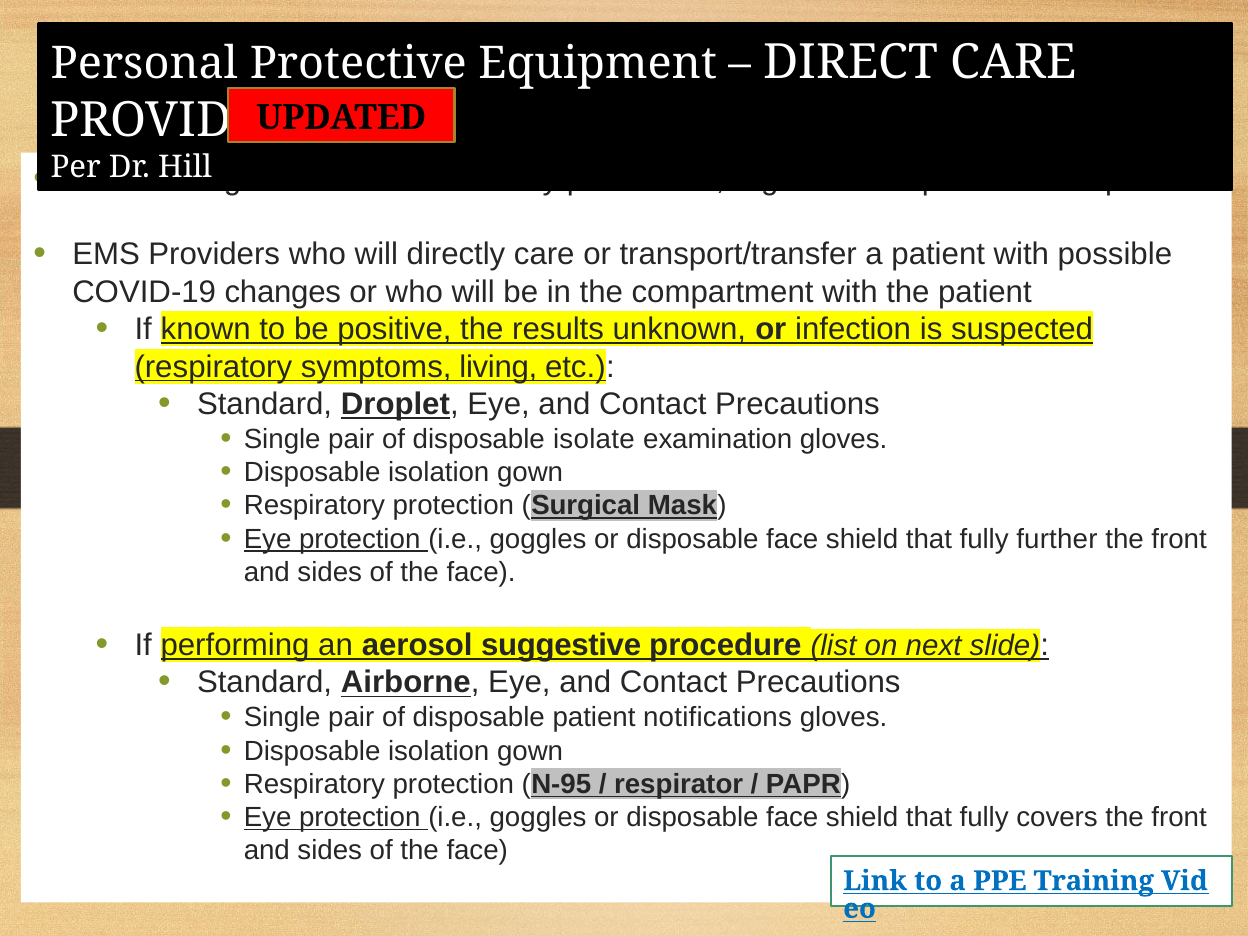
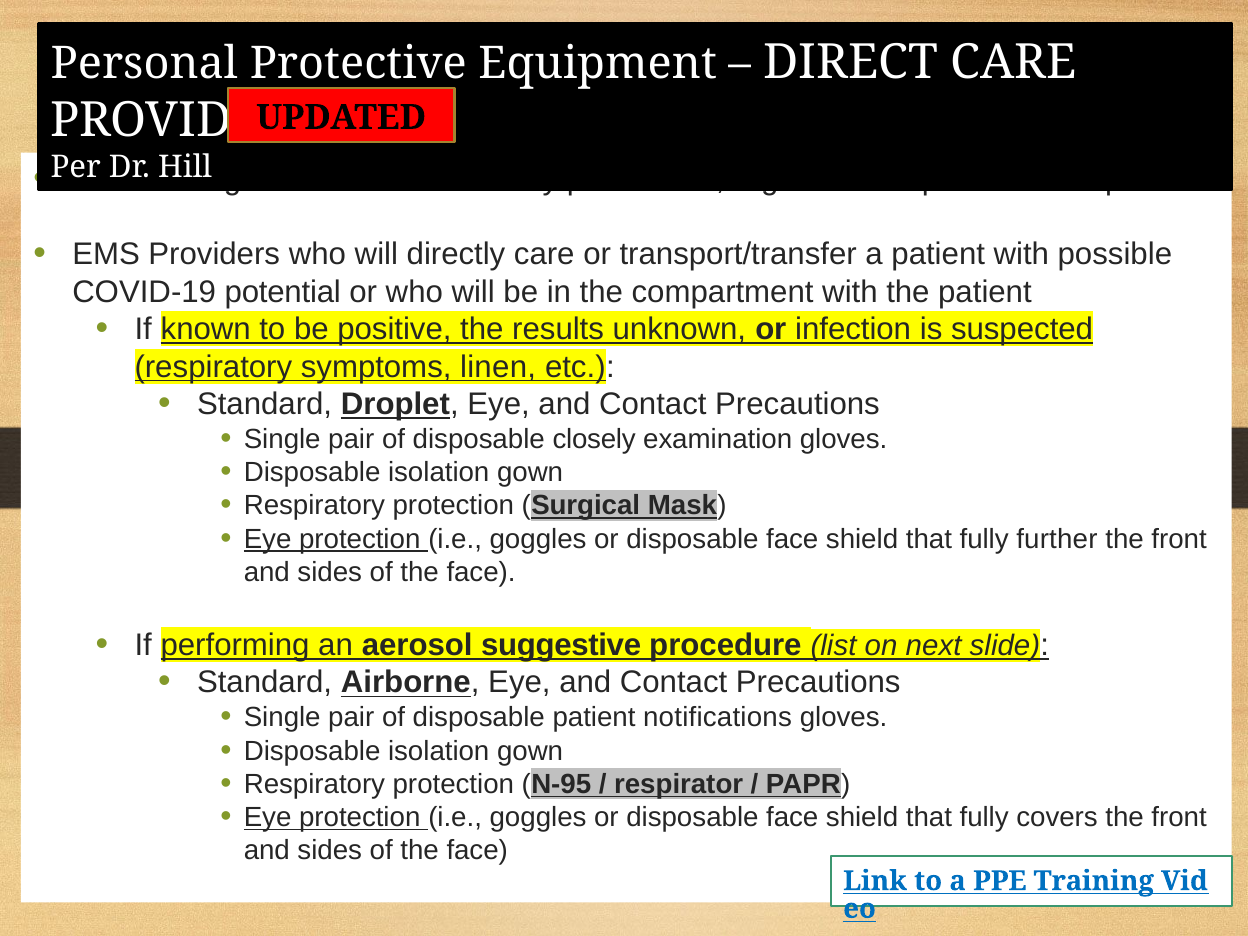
changes: changes -> potential (283, 292)
living: living -> linen (498, 367)
isolate: isolate -> closely (594, 439)
